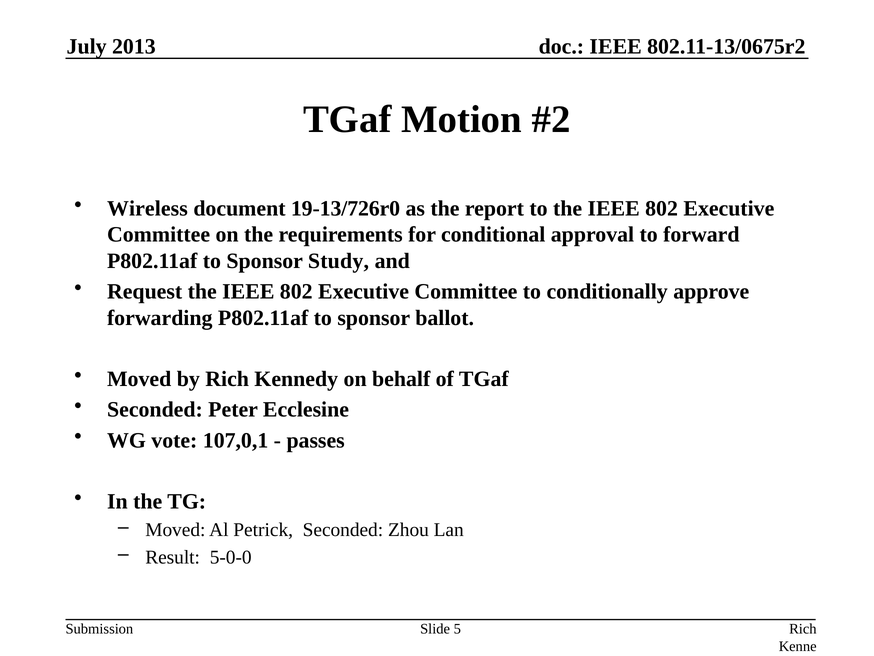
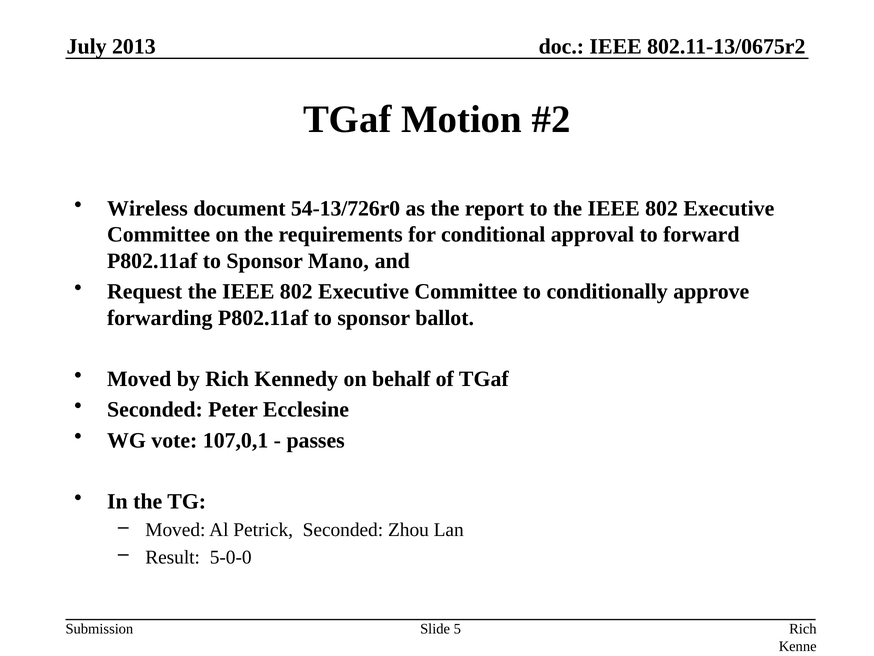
19-13/726r0: 19-13/726r0 -> 54-13/726r0 (346, 208)
Study: Study -> Mano (338, 261)
